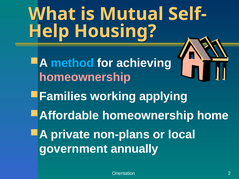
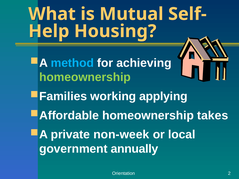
homeownership colour: pink -> light green (85, 77)
home: home -> takes (213, 116)
non-plans: non-plans -> non-week (121, 135)
